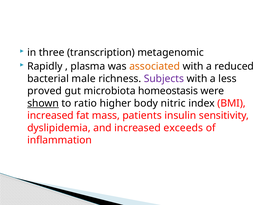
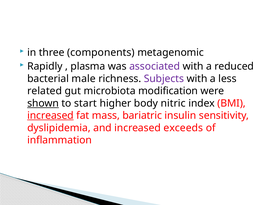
transcription: transcription -> components (101, 52)
associated colour: orange -> purple (155, 66)
proved: proved -> related (45, 91)
homeostasis: homeostasis -> modification (168, 91)
ratio: ratio -> start (86, 103)
increased underline: none -> present (50, 115)
patients: patients -> bariatric (142, 115)
